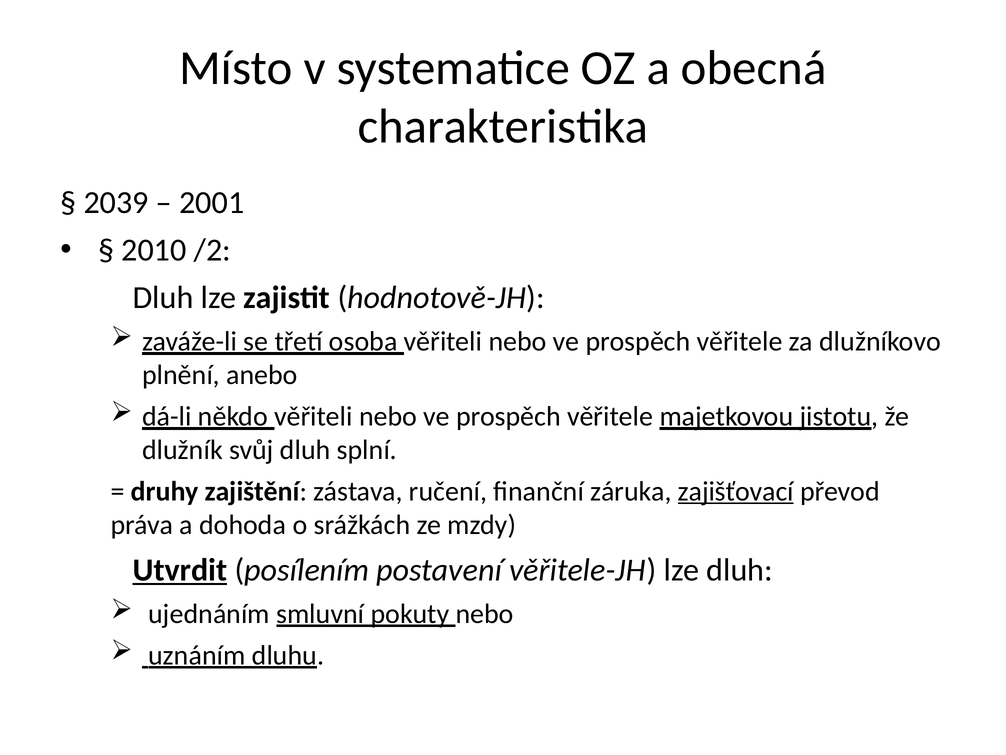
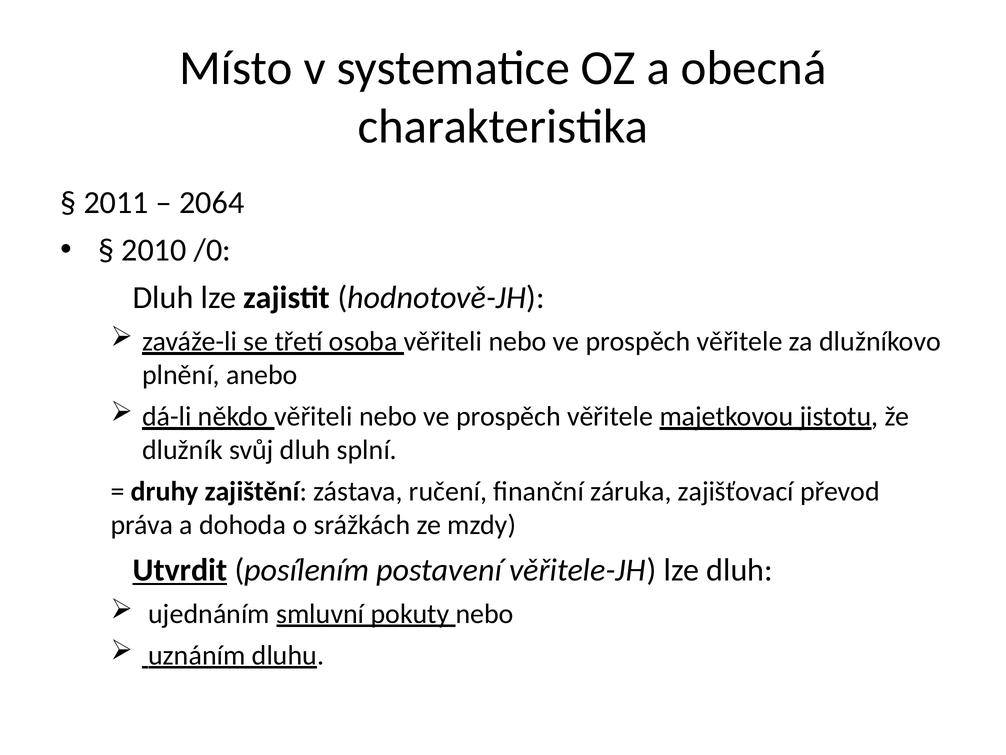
2039: 2039 -> 2011 (116, 203)
2001: 2001 -> 2064 (212, 203)
/2: /2 -> /0 (212, 250)
zajišťovací underline: present -> none (736, 491)
